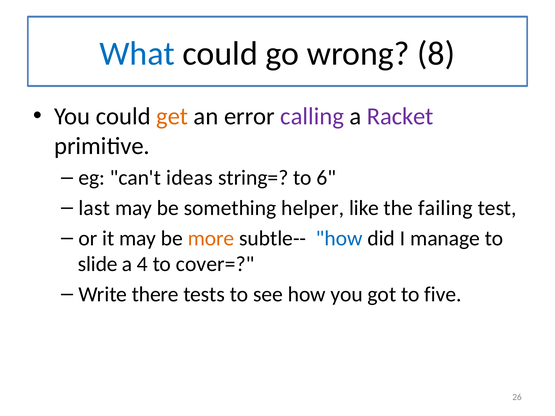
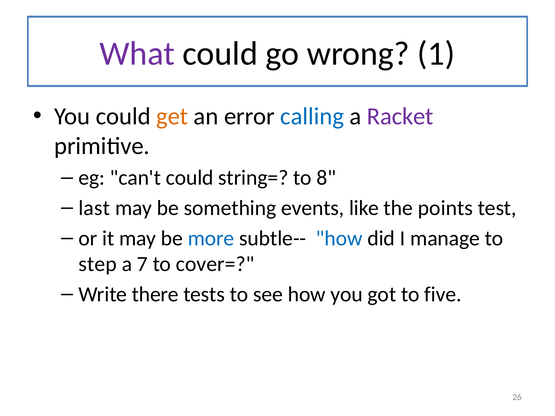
What colour: blue -> purple (137, 54)
8: 8 -> 1 (436, 54)
calling colour: purple -> blue (312, 116)
can't ideas: ideas -> could (190, 178)
6: 6 -> 8 (326, 178)
helper: helper -> events (313, 208)
failing: failing -> points (445, 208)
more colour: orange -> blue (211, 238)
slide: slide -> step (98, 264)
4: 4 -> 7 (142, 264)
